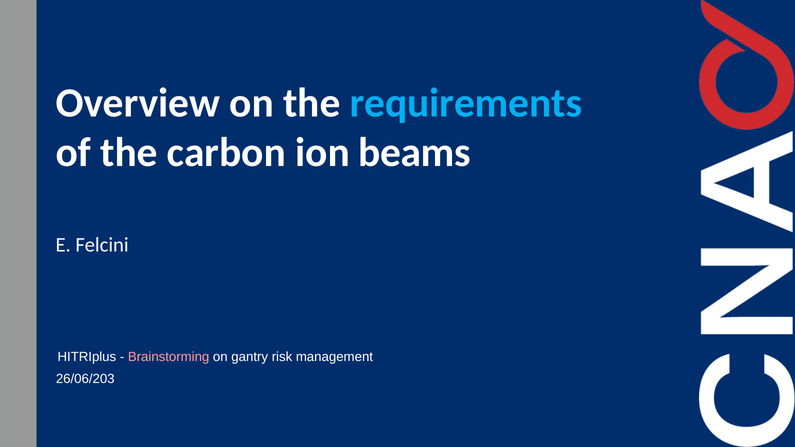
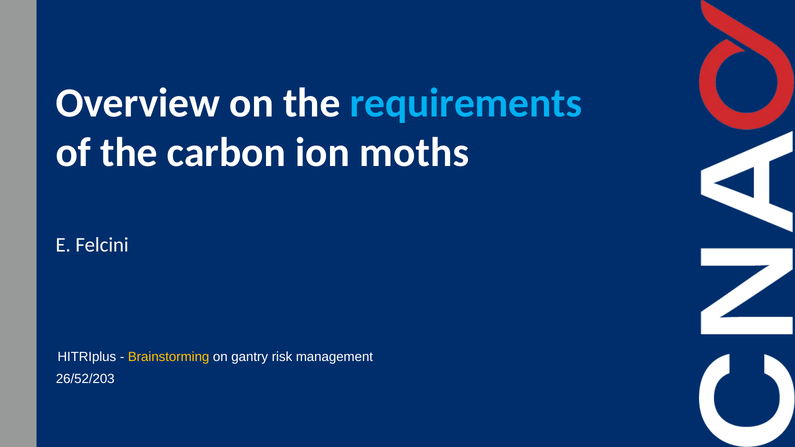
beams: beams -> moths (414, 153)
Brainstorming colour: pink -> yellow (169, 357)
26/06/203: 26/06/203 -> 26/52/203 (85, 379)
